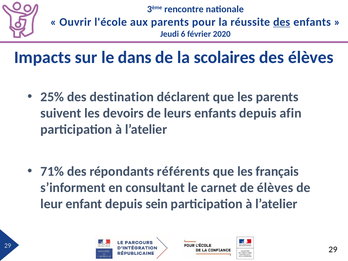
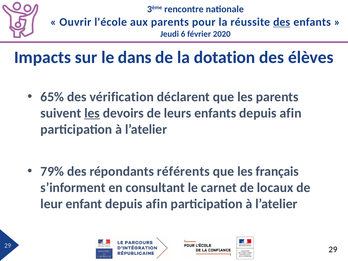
scolaires: scolaires -> dotation (225, 57)
25%: 25% -> 65% (52, 97)
destination: destination -> vérification (122, 97)
les underline: none -> present (92, 113)
71%: 71% -> 79% (52, 171)
de élèves: élèves -> locaux (275, 188)
enfant depuis sein: sein -> afin (157, 204)
